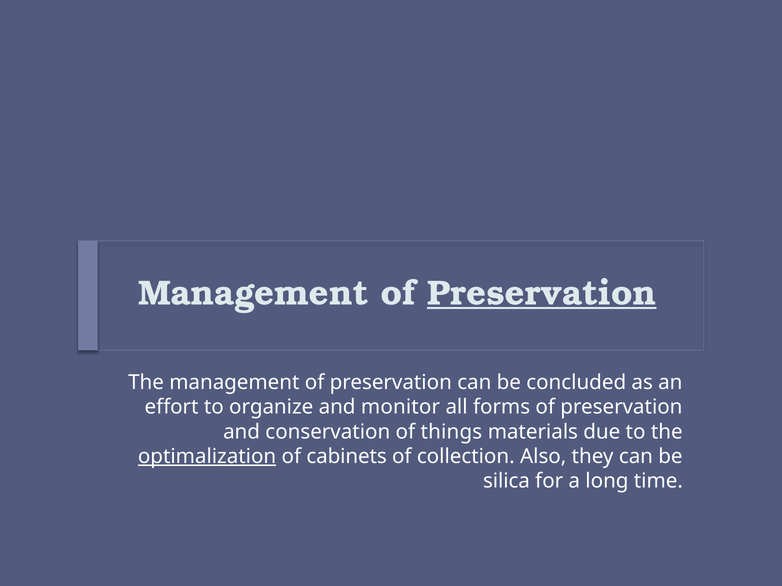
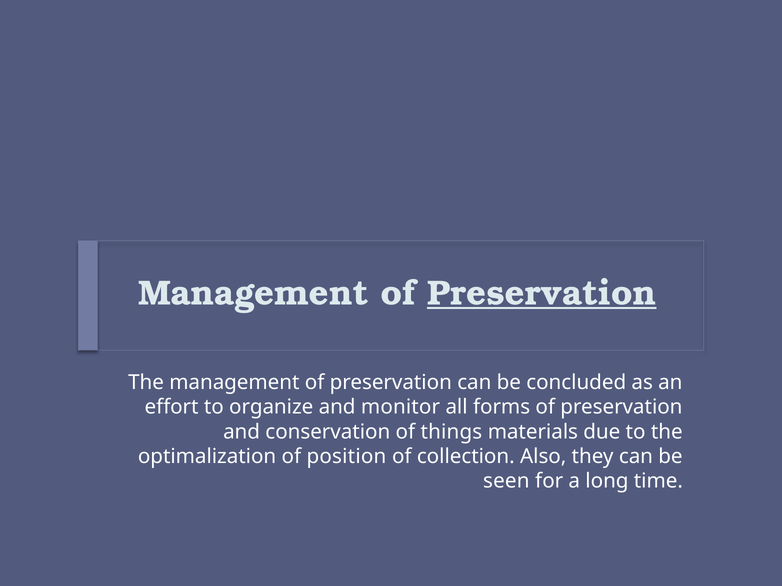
optimalization underline: present -> none (207, 457)
cabinets: cabinets -> position (346, 457)
silica: silica -> seen (506, 482)
